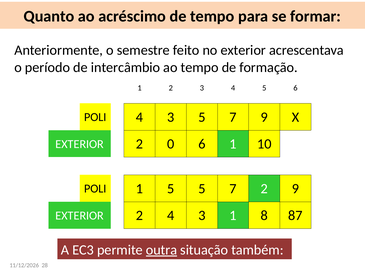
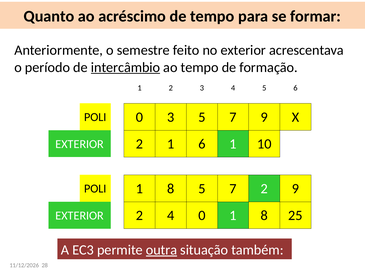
intercâmbio underline: none -> present (126, 67)
POLI 4: 4 -> 0 (140, 117)
2 0: 0 -> 1 (171, 144)
POLI 1 5: 5 -> 8 (171, 188)
2 4 3: 3 -> 0 (202, 215)
87: 87 -> 25 (295, 215)
